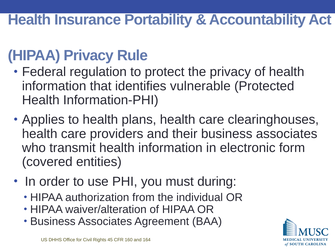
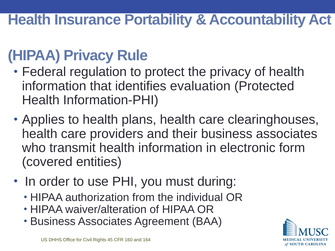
vulnerable: vulnerable -> evaluation (200, 86)
